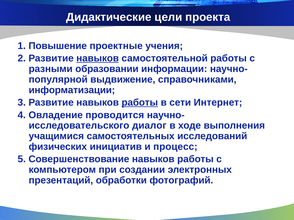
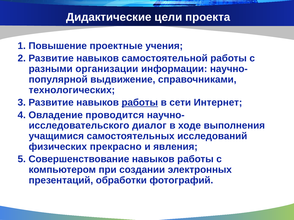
навыков underline: present -> none (98, 58)
образовании: образовании -> организации (107, 69)
информатизации: информатизации -> технологических (72, 90)
инициатив: инициатив -> прекрасно (116, 147)
процесс: процесс -> явления (175, 147)
